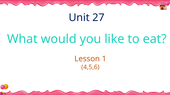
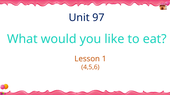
27: 27 -> 97 (98, 18)
